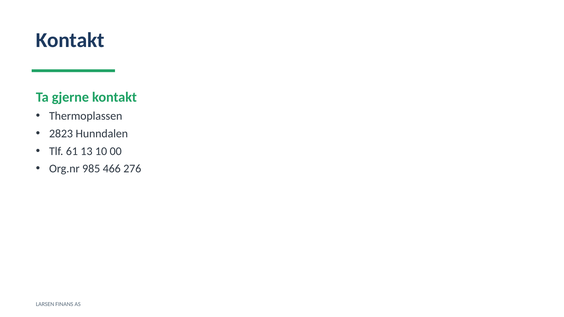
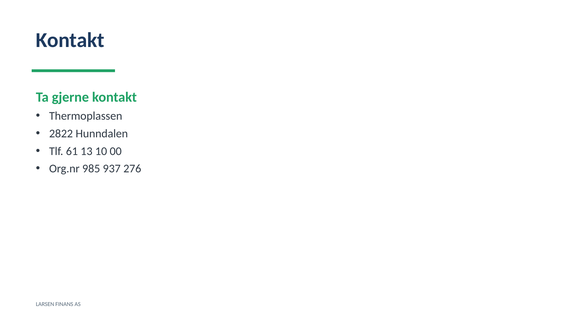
2823: 2823 -> 2822 (61, 134)
466: 466 -> 937 (112, 169)
